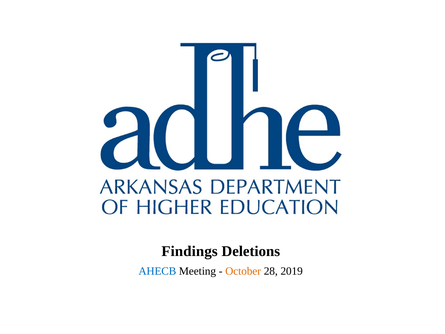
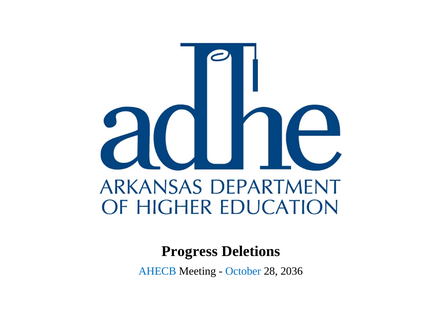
Findings: Findings -> Progress (190, 251)
October colour: orange -> blue (243, 271)
2019: 2019 -> 2036 (292, 271)
